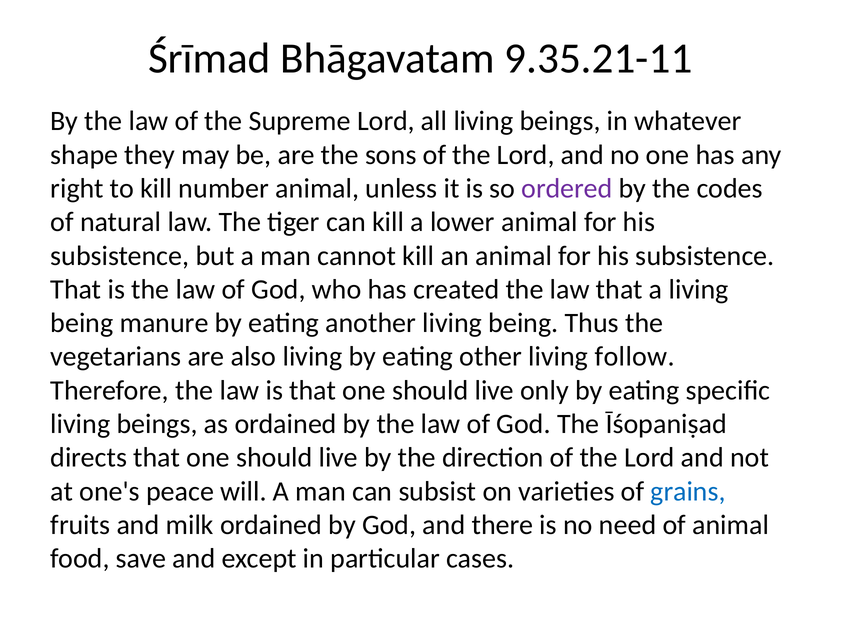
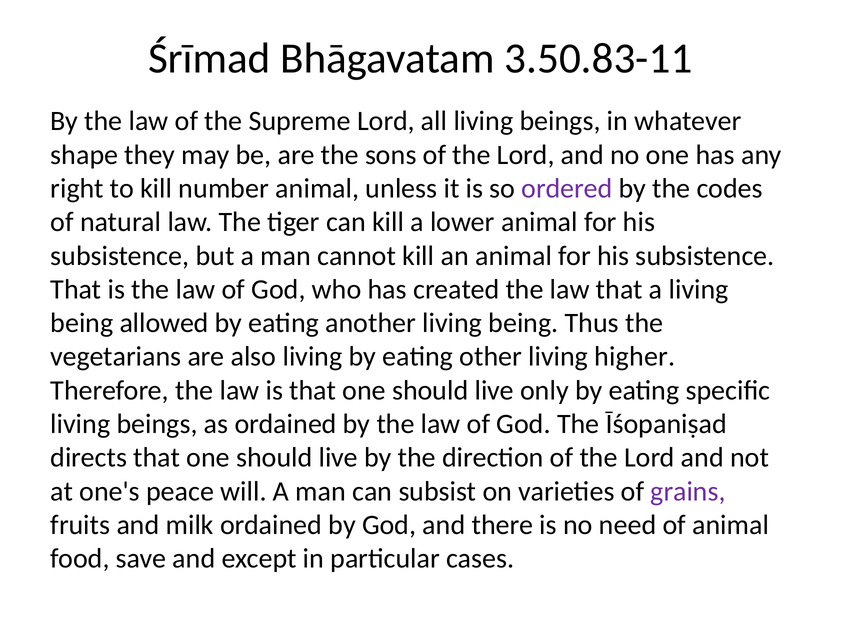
9.35.21-11: 9.35.21-11 -> 3.50.83-11 (598, 58)
manure: manure -> allowed (164, 323)
follow: follow -> higher (635, 357)
grains colour: blue -> purple (688, 491)
